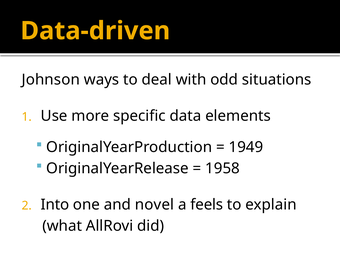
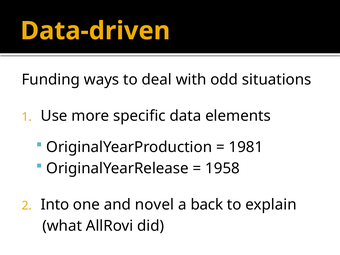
Johnson: Johnson -> Funding (51, 80)
1949: 1949 -> 1981 (246, 147)
feels: feels -> back (207, 205)
